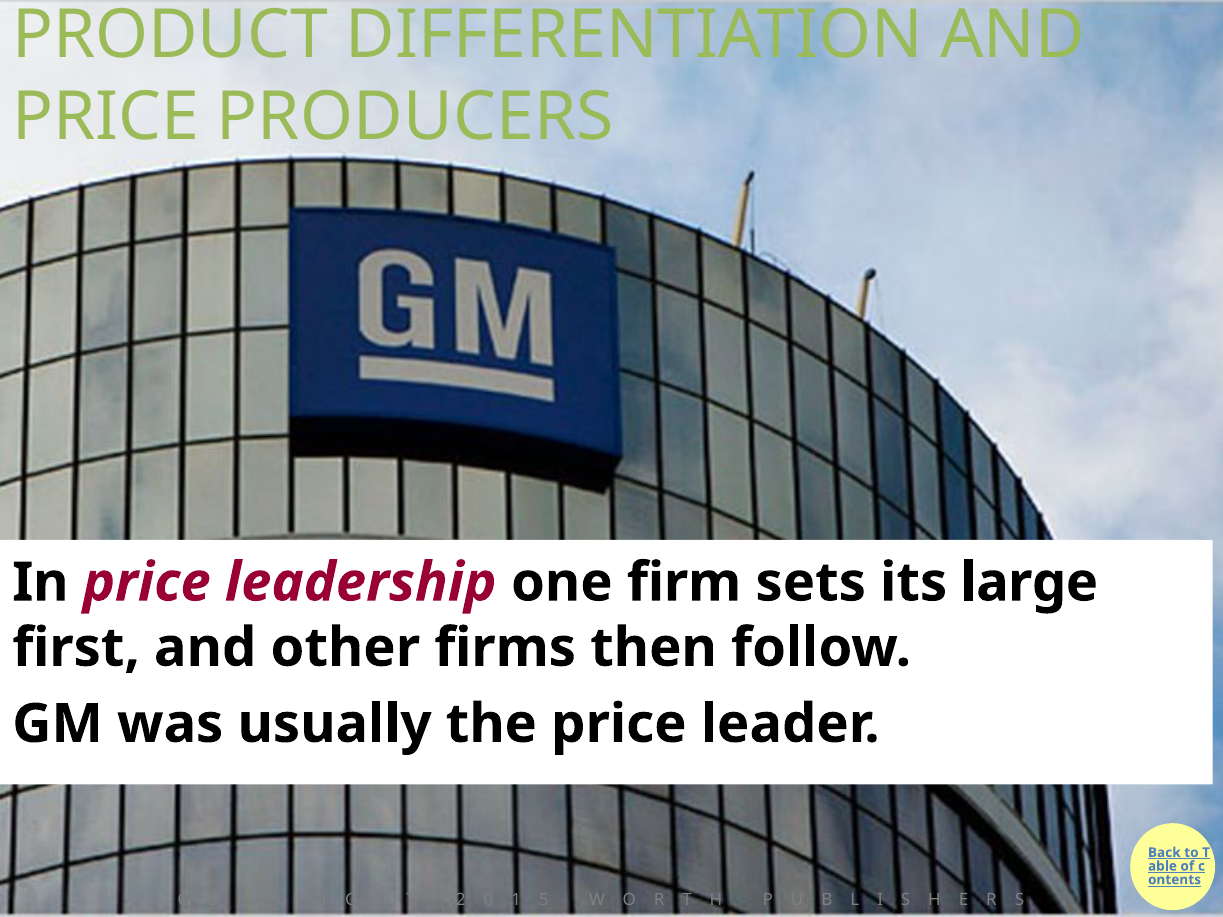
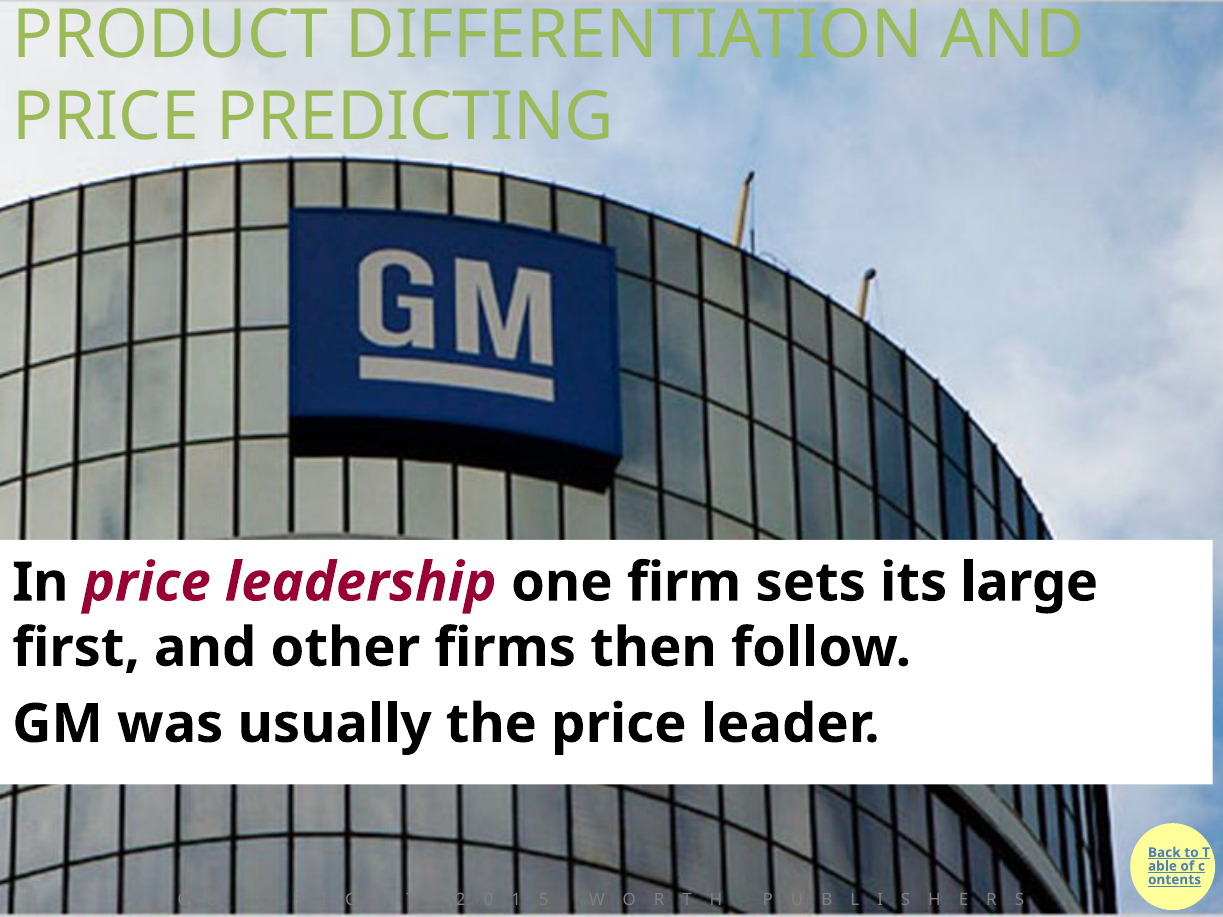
PRODUCERS: PRODUCERS -> PREDICTING (416, 117)
